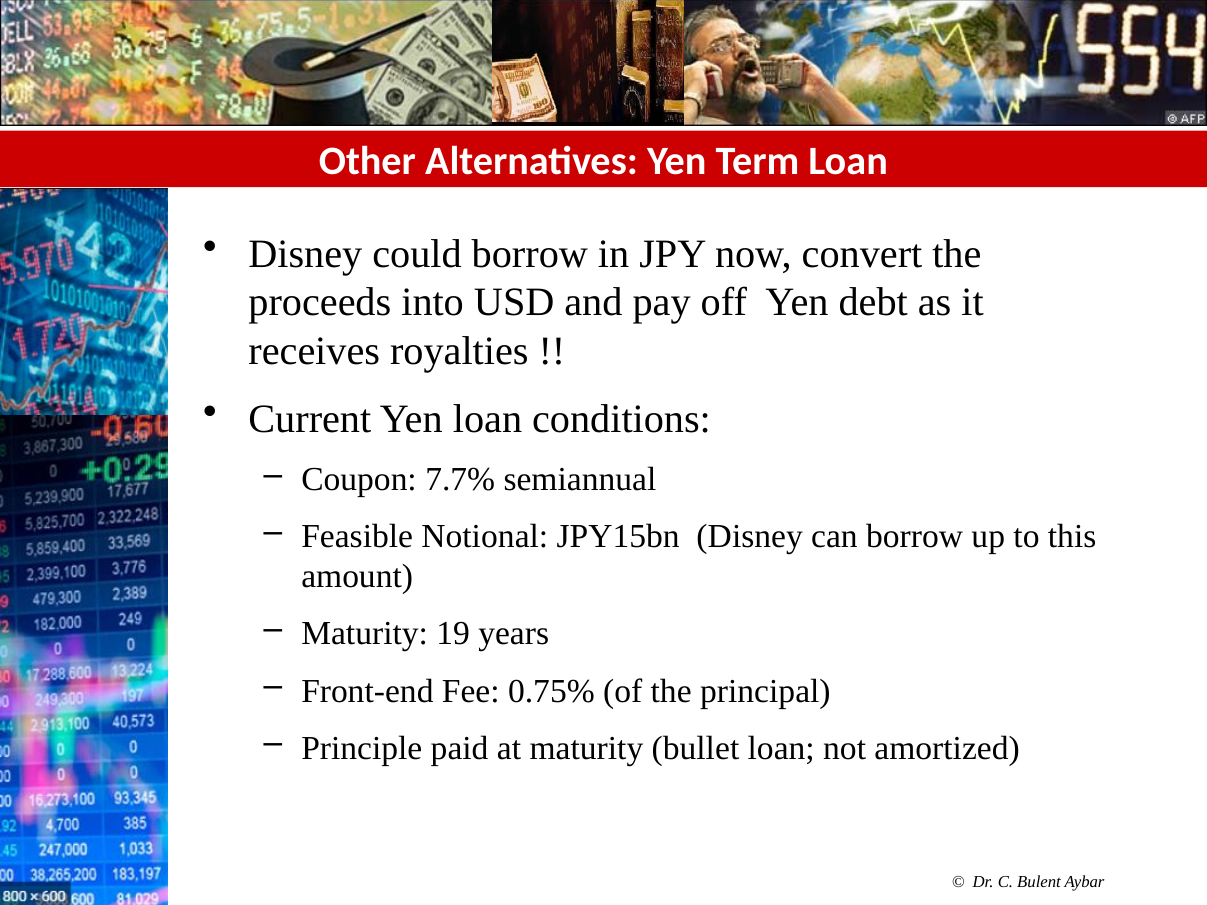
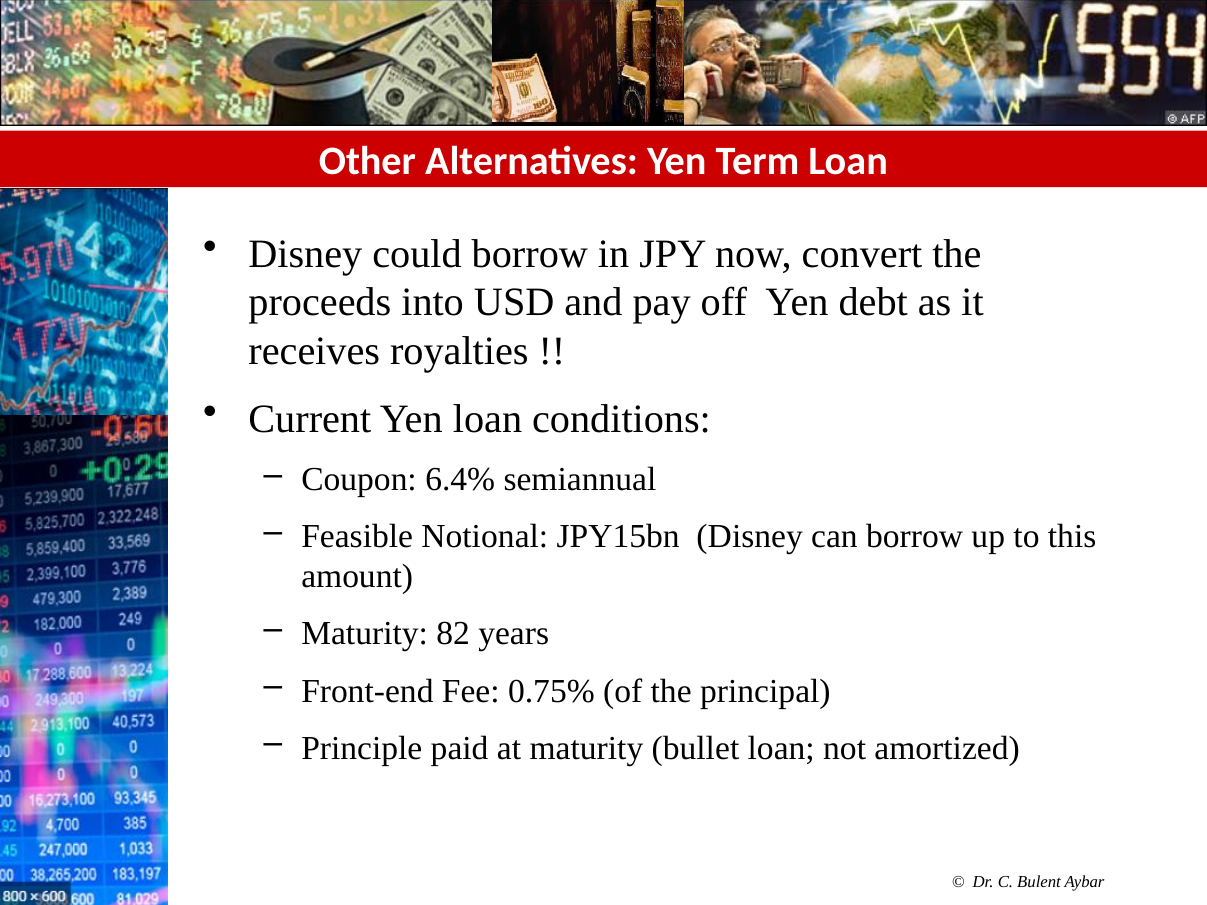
7.7%: 7.7% -> 6.4% (460, 480)
19: 19 -> 82 (453, 634)
